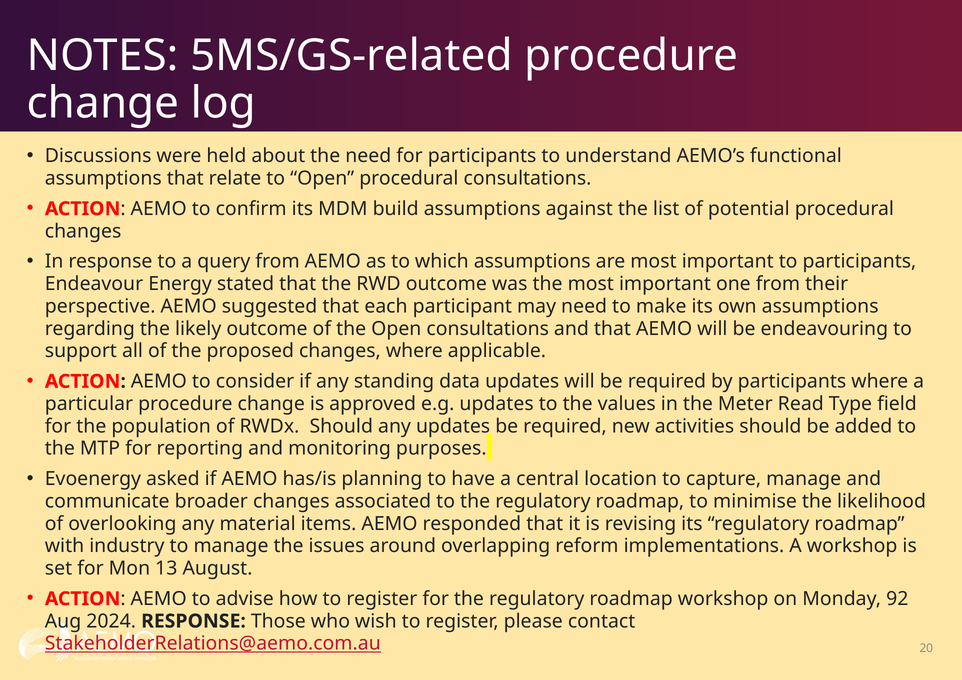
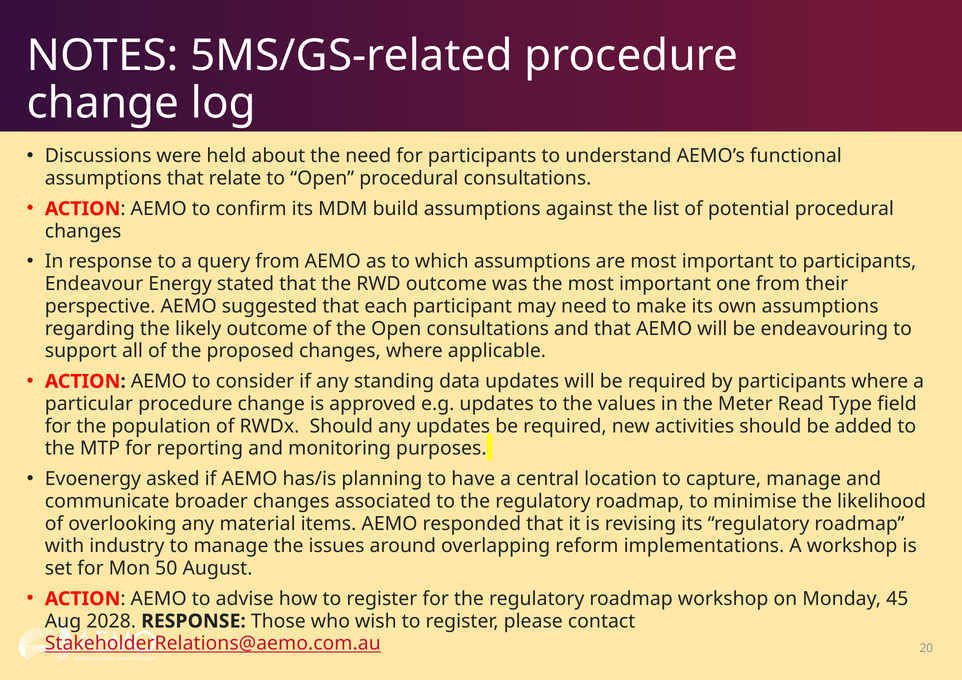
13: 13 -> 50 (166, 569)
92: 92 -> 45 (897, 599)
2024: 2024 -> 2028 (111, 621)
